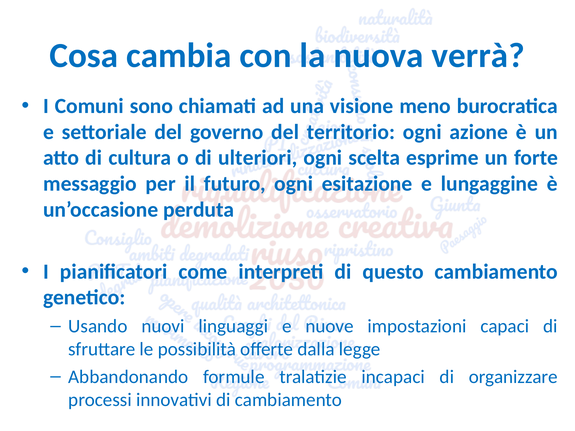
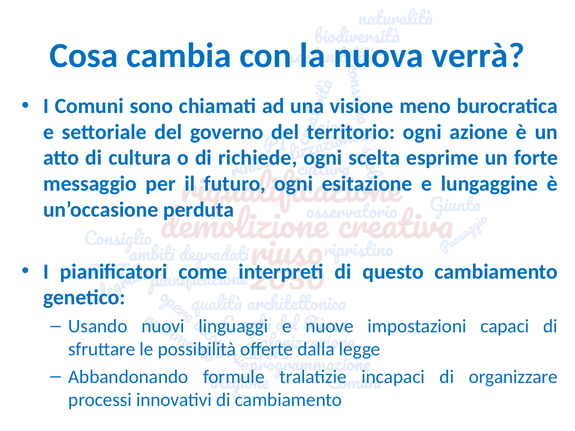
ulteriori: ulteriori -> richiede (258, 158)
